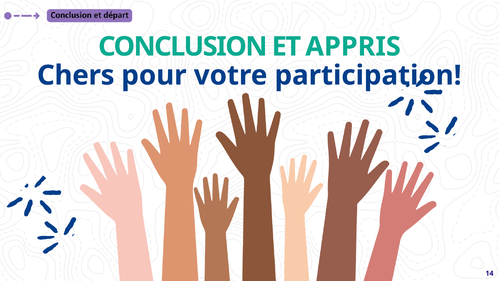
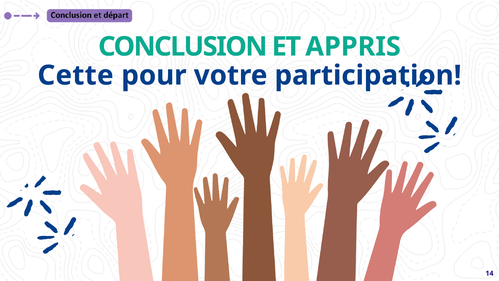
Chers: Chers -> Cette (75, 75)
